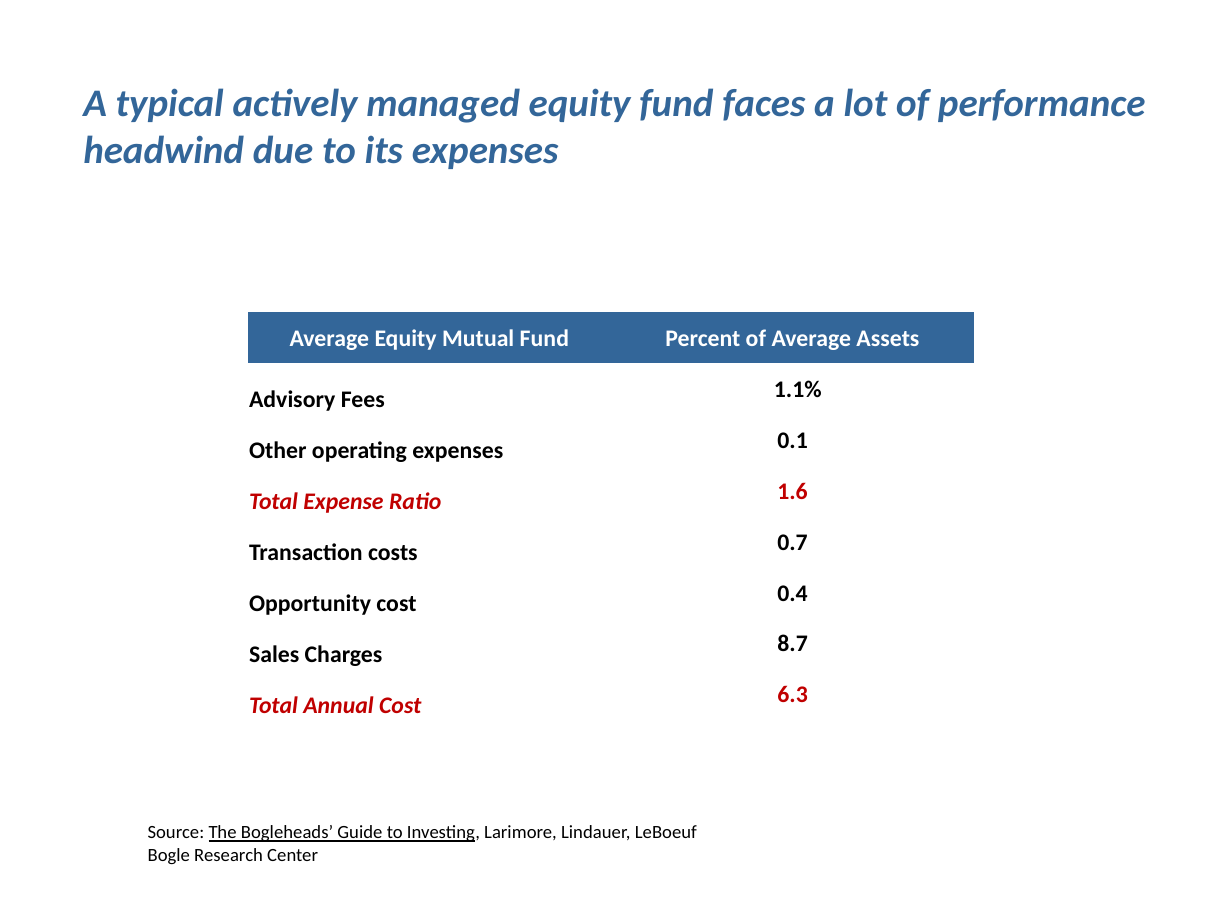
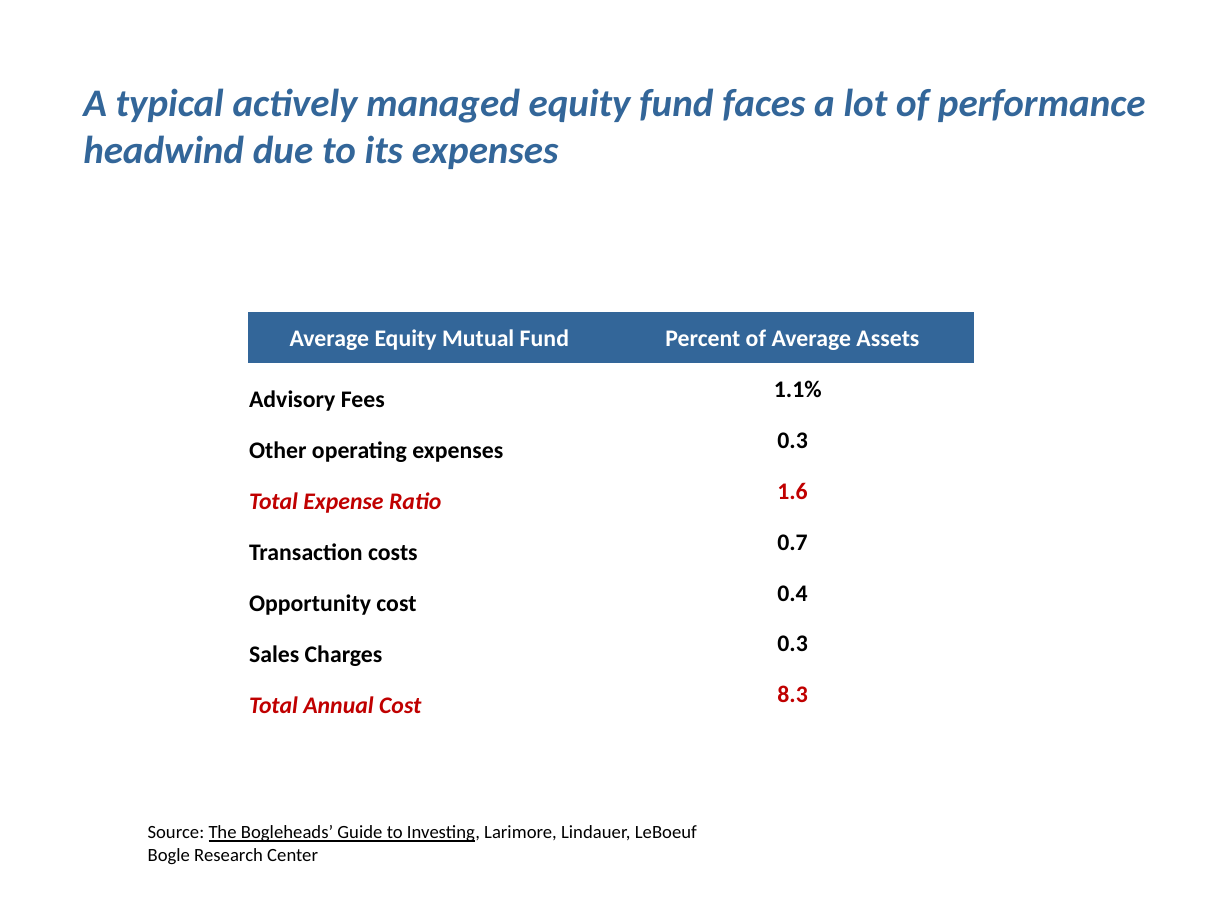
expenses 0.1: 0.1 -> 0.3 (793, 441)
Charges 8.7: 8.7 -> 0.3 (793, 644)
6.3: 6.3 -> 8.3 (793, 695)
